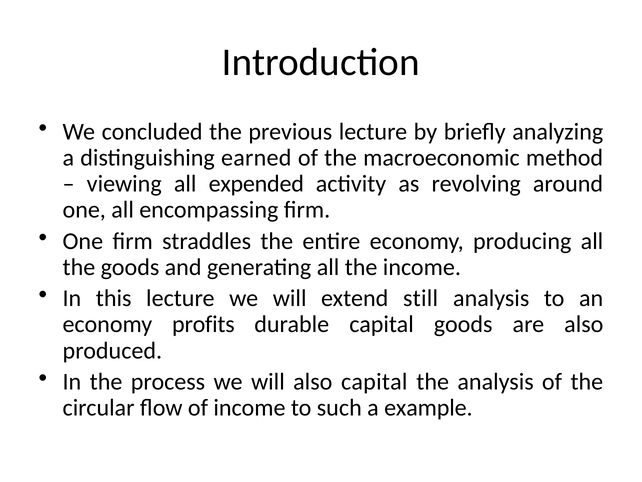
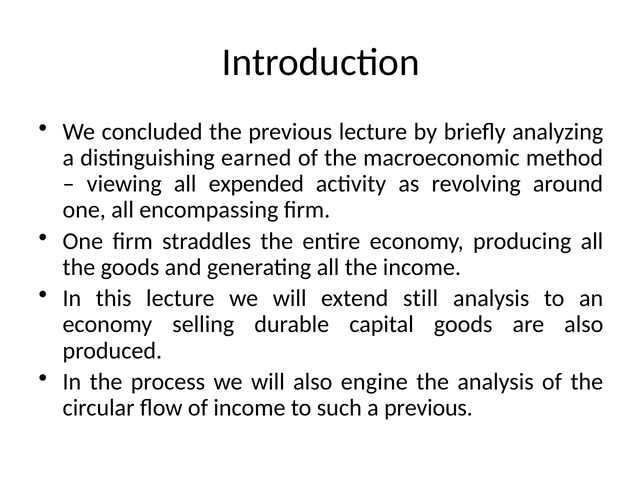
profits: profits -> selling (203, 324)
also capital: capital -> engine (374, 381)
a example: example -> previous (428, 407)
